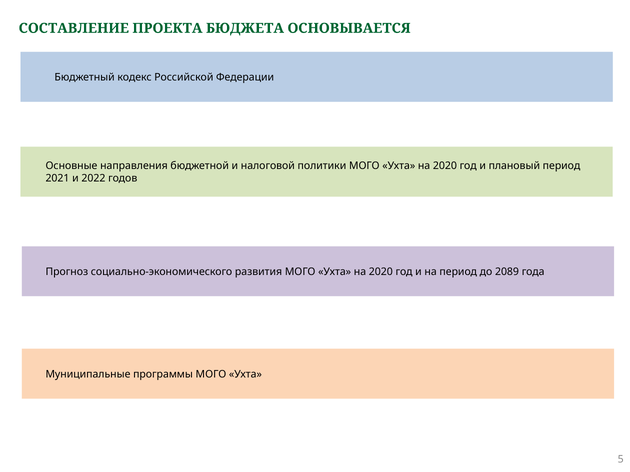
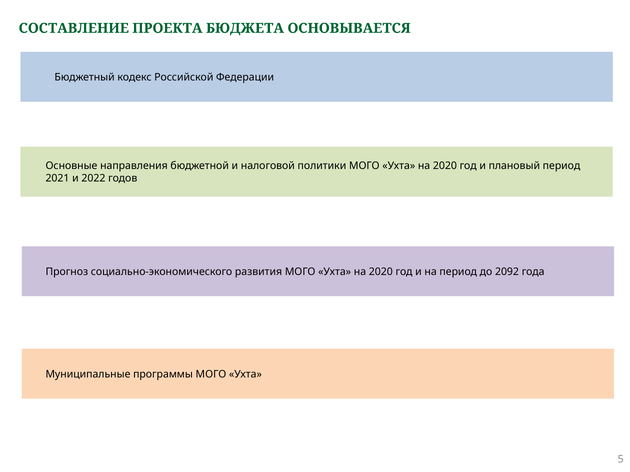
2089: 2089 -> 2092 (507, 272)
